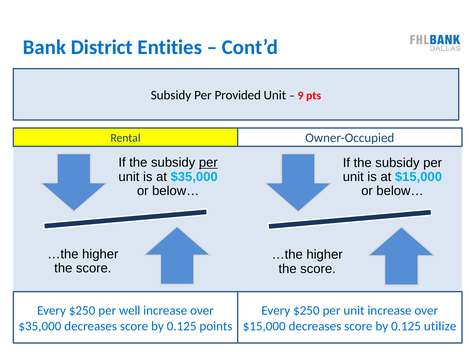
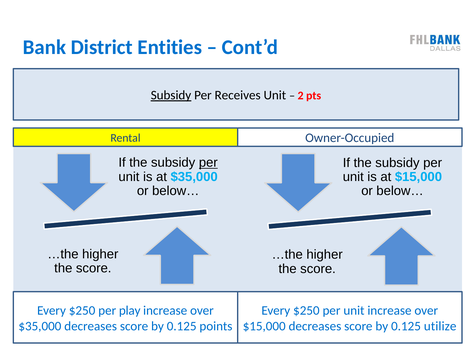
Subsidy underline: none -> present (171, 95)
Provided: Provided -> Receives (238, 95)
9: 9 -> 2 (301, 96)
well: well -> play (130, 310)
